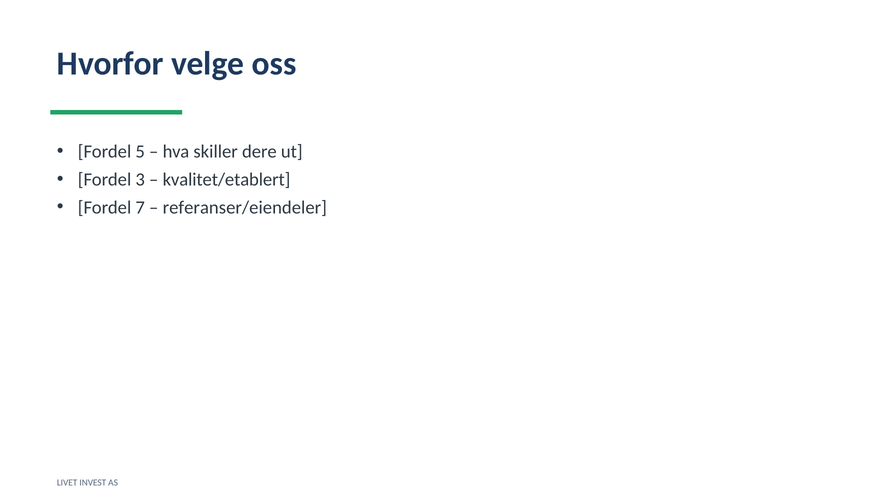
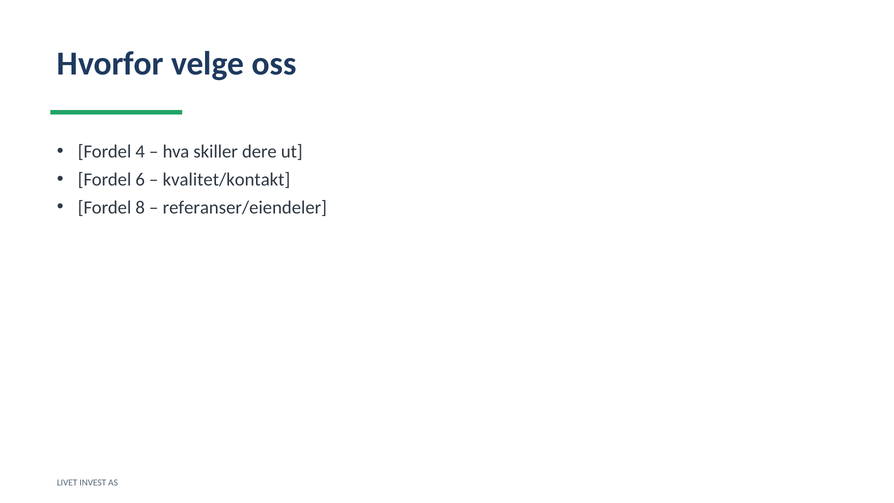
5: 5 -> 4 (140, 151)
3: 3 -> 6 (140, 179)
kvalitet/etablert: kvalitet/etablert -> kvalitet/kontakt (226, 179)
7: 7 -> 8 (140, 207)
